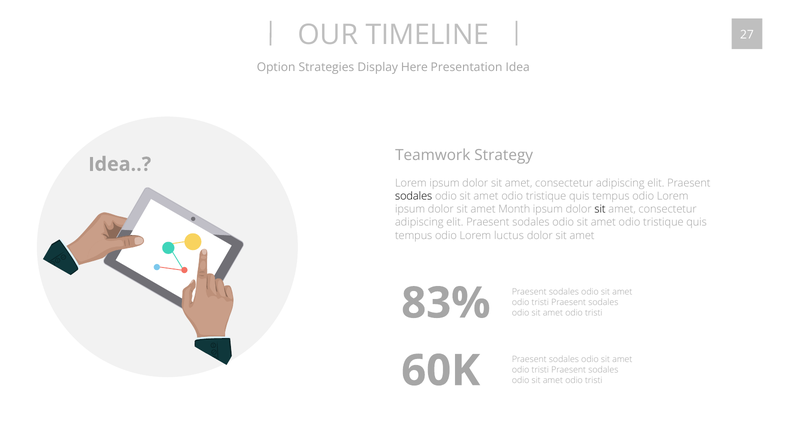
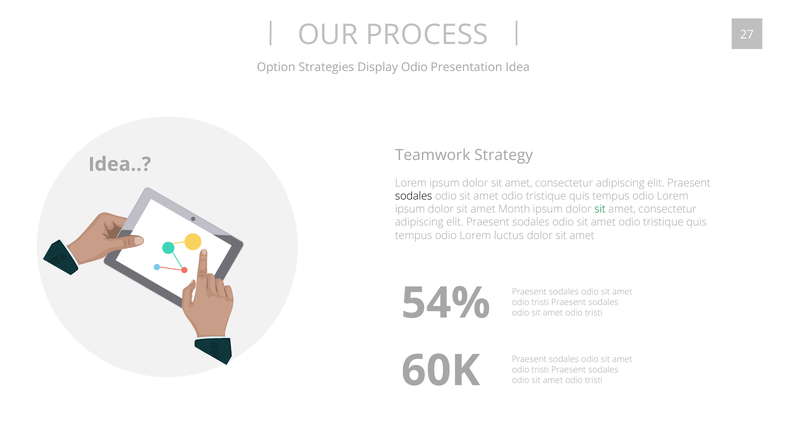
TIMELINE: TIMELINE -> PROCESS (427, 35)
Display Here: Here -> Odio (414, 67)
sit colour: black -> green (600, 210)
83%: 83% -> 54% (446, 304)
